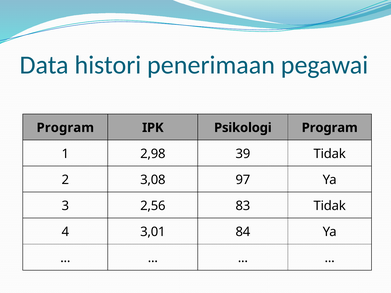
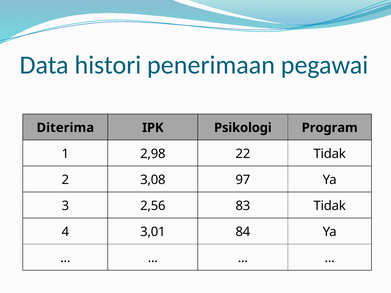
Program: Program -> Diterima (65, 128)
39: 39 -> 22 (243, 154)
